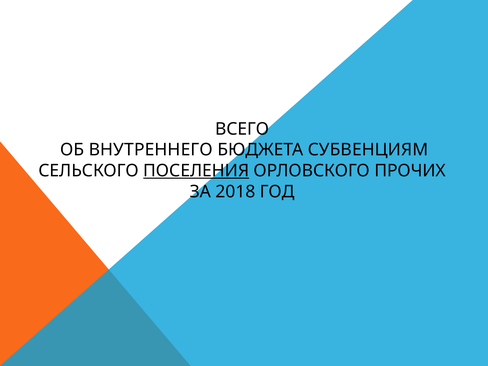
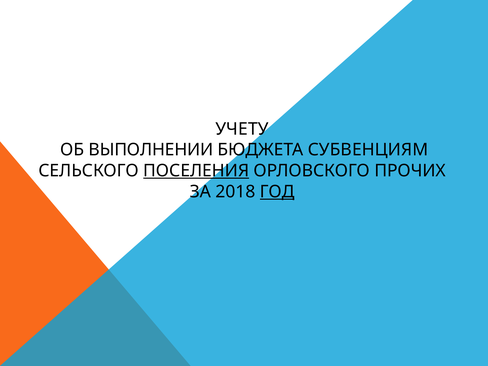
ВСЕГО: ВСЕГО -> УЧЕТУ (242, 129)
ВНУТРЕННЕГО: ВНУТРЕННЕГО -> ВЫПОЛНЕНИИ (151, 150)
ГОД underline: none -> present (277, 192)
